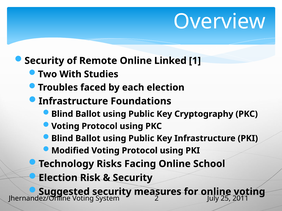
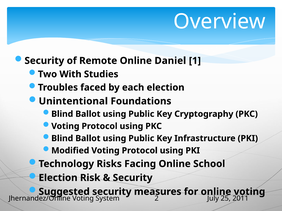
Linked: Linked -> Daniel (170, 61)
Infrastructure: Infrastructure -> Unintentional (73, 101)
